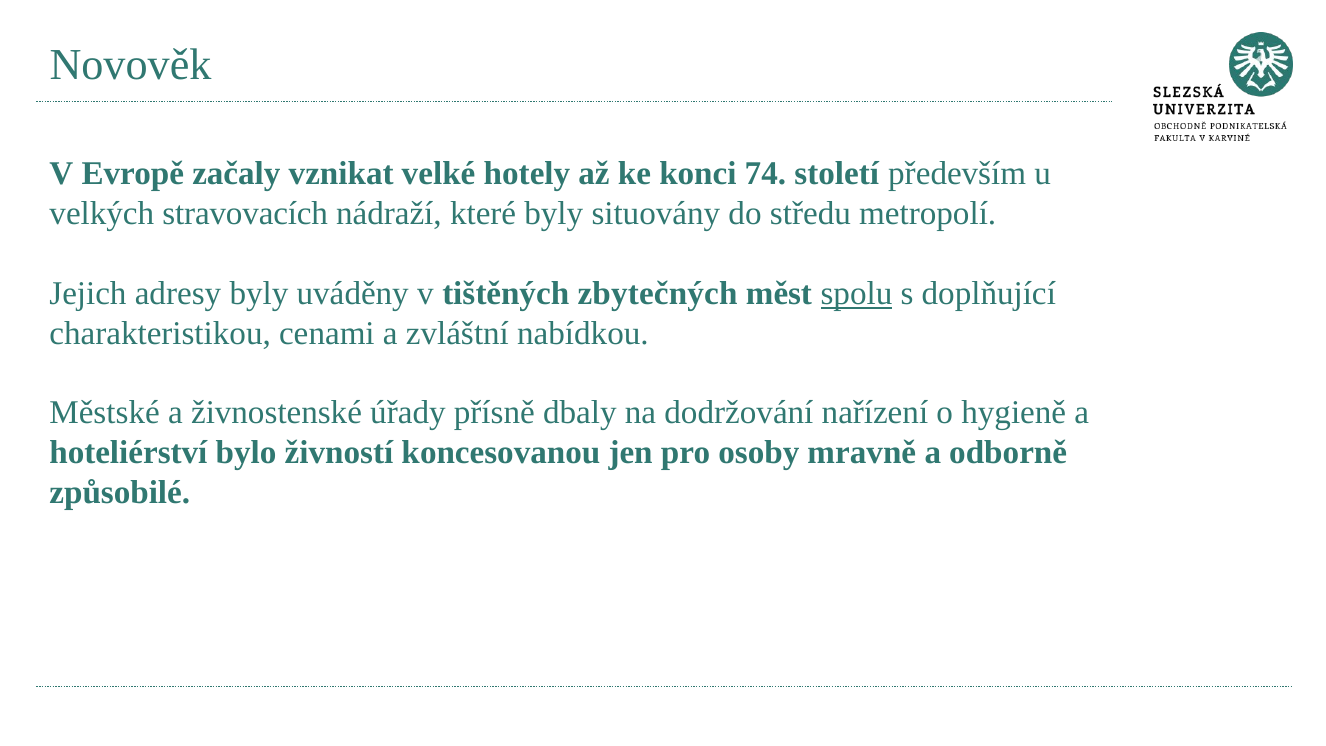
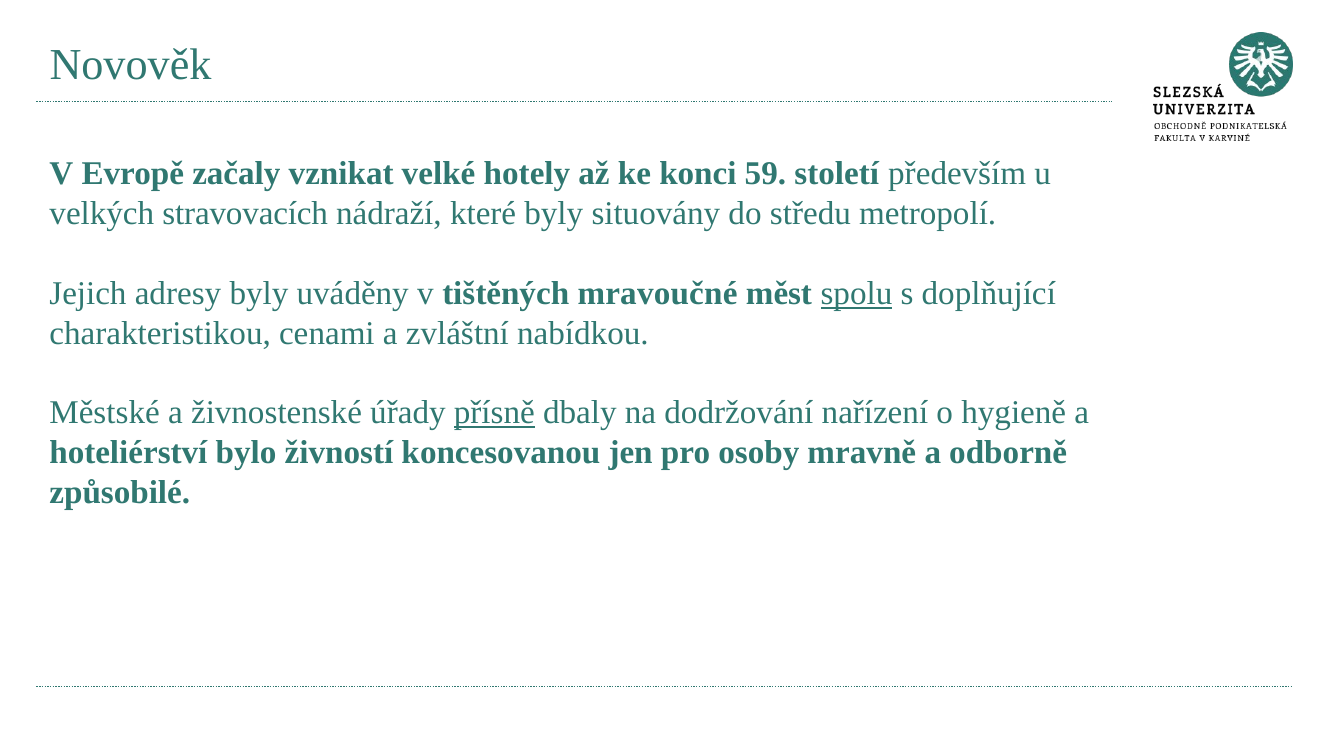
74: 74 -> 59 (765, 174)
zbytečných: zbytečných -> mravoučné (657, 293)
přísně underline: none -> present (494, 413)
